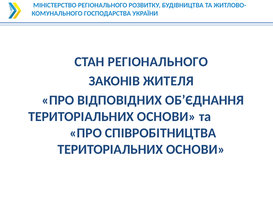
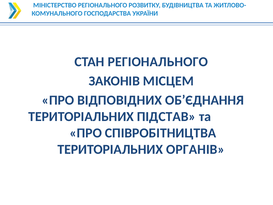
ЖИТЕЛЯ: ЖИТЕЛЯ -> МІСЦЕМ (168, 81)
ОСНОВИ: ОСНОВИ -> ПІДСТАВ (166, 116)
ОСНОВИ: ОСНОВИ -> ОРГАНІВ (196, 149)
